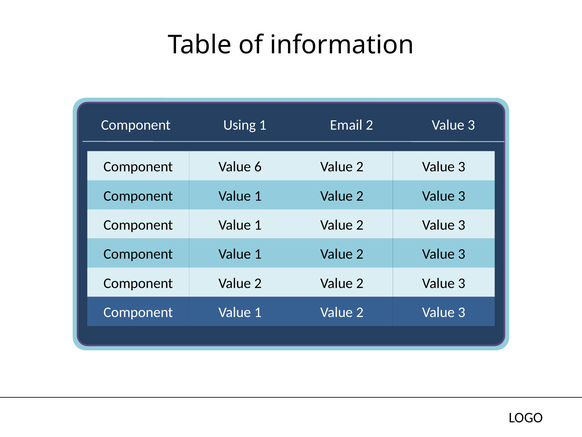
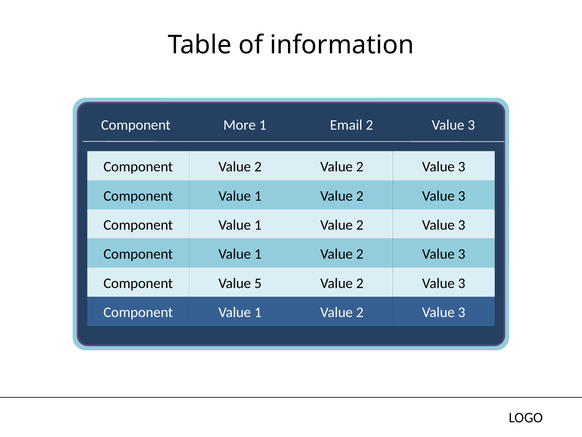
Using: Using -> More (240, 125)
Component Value 6: 6 -> 2 (258, 167)
Component Value 2: 2 -> 5 (258, 283)
